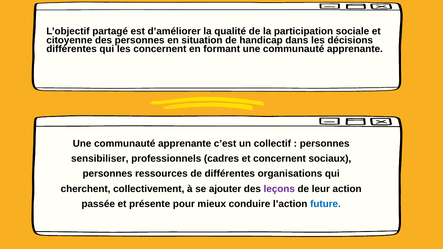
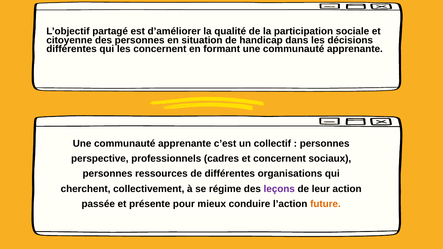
sensibiliser: sensibiliser -> perspective (100, 159)
ajouter: ajouter -> régime (225, 189)
future colour: blue -> orange (325, 204)
